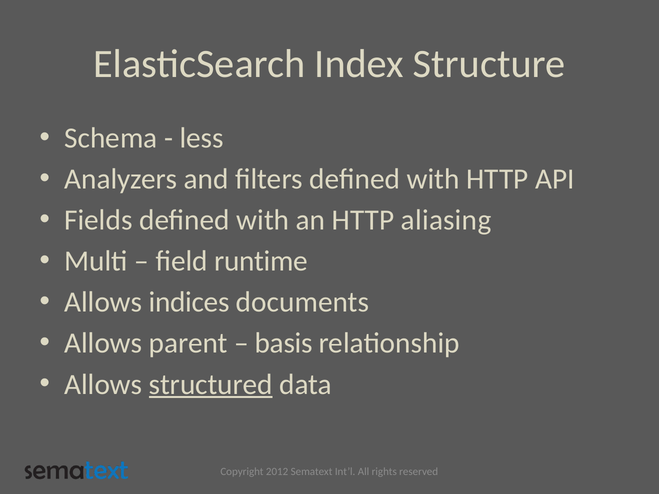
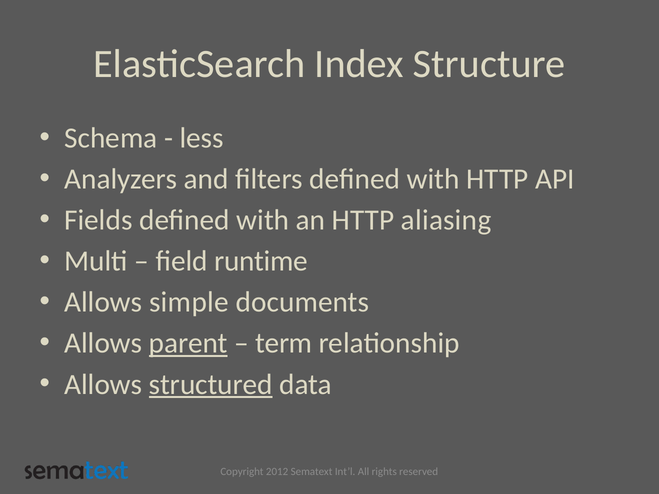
indices: indices -> simple (189, 302)
parent underline: none -> present (188, 343)
basis: basis -> term (284, 343)
